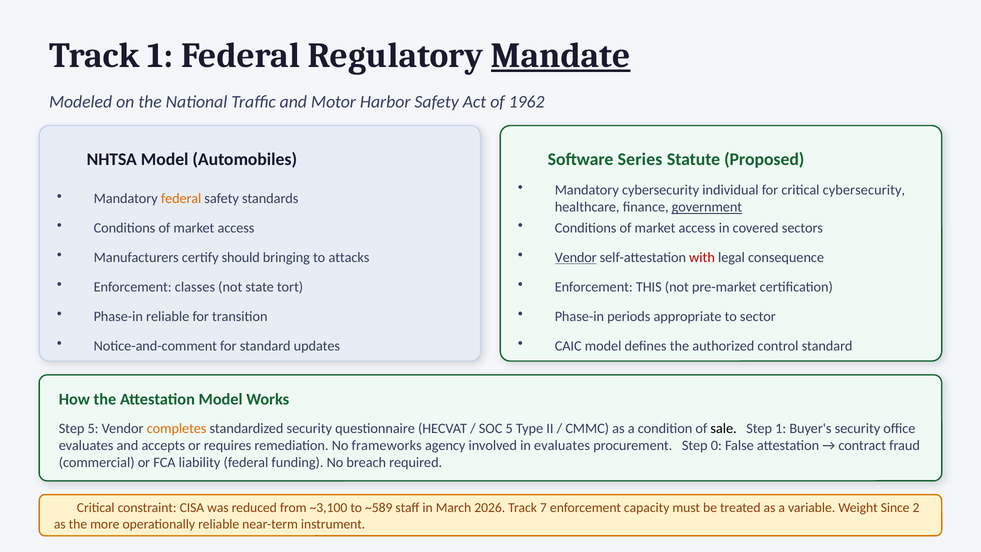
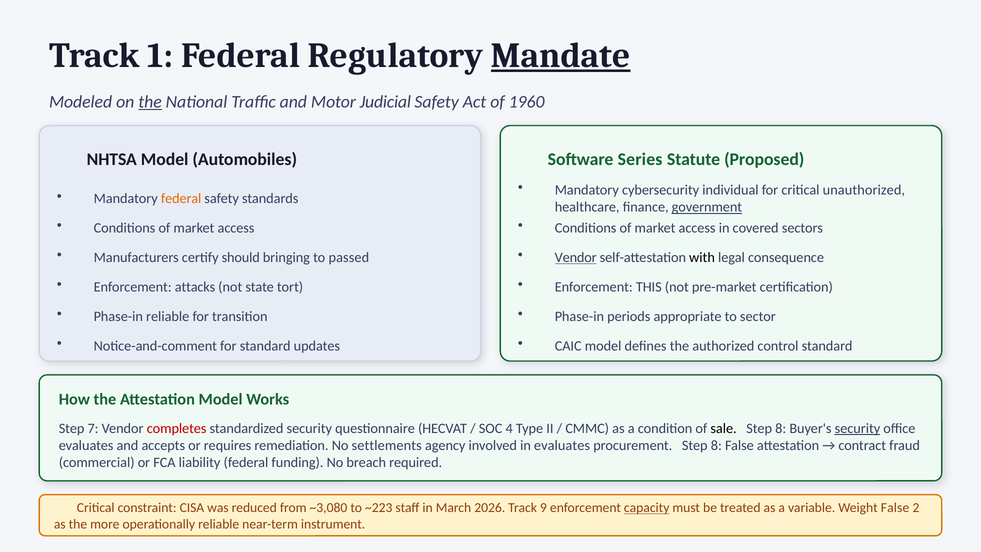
the underline: none -> present (150, 102)
Harbor: Harbor -> Judicial (385, 102)
1962: 1962 -> 1960 (527, 102)
critical cybersecurity: cybersecurity -> unauthorized (864, 190)
attacks: attacks -> passed (349, 257)
with colour: red -> black (702, 257)
classes: classes -> attacks (195, 287)
Step 5: 5 -> 7 (93, 428)
completes colour: orange -> red (177, 428)
SOC 5: 5 -> 4 (509, 428)
1: 1 -> 8 (781, 428)
security underline: none -> present (857, 428)
frameworks: frameworks -> settlements (387, 445)
procurement Step 0: 0 -> 8 (716, 445)
~3,100: ~3,100 -> ~3,080 (328, 508)
~589: ~589 -> ~223 (379, 508)
7: 7 -> 9 (543, 508)
capacity underline: none -> present (647, 508)
Weight Since: Since -> False (895, 508)
